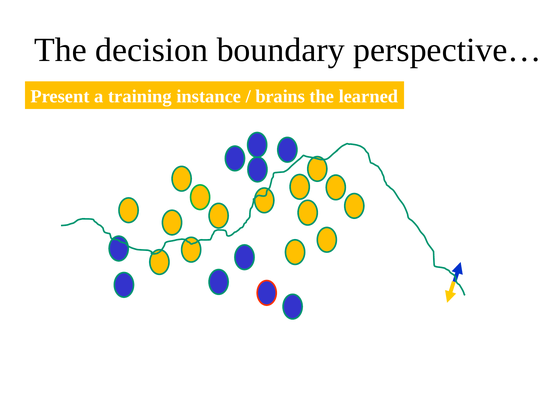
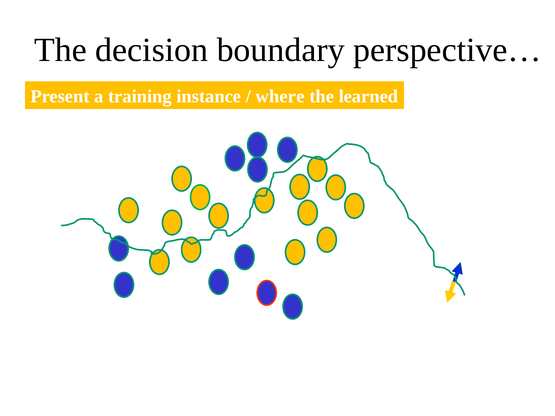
brains: brains -> where (280, 97)
